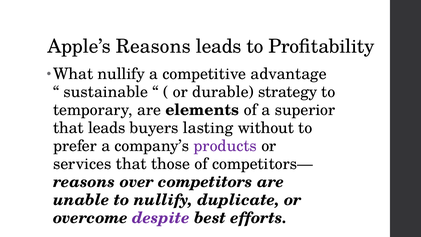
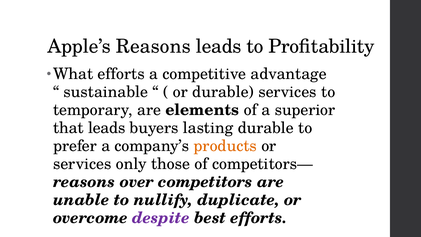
What nullify: nullify -> efforts (121, 74)
durable strategy: strategy -> services (287, 92)
lasting without: without -> durable (266, 128)
products colour: purple -> orange (225, 146)
services that: that -> only (131, 164)
